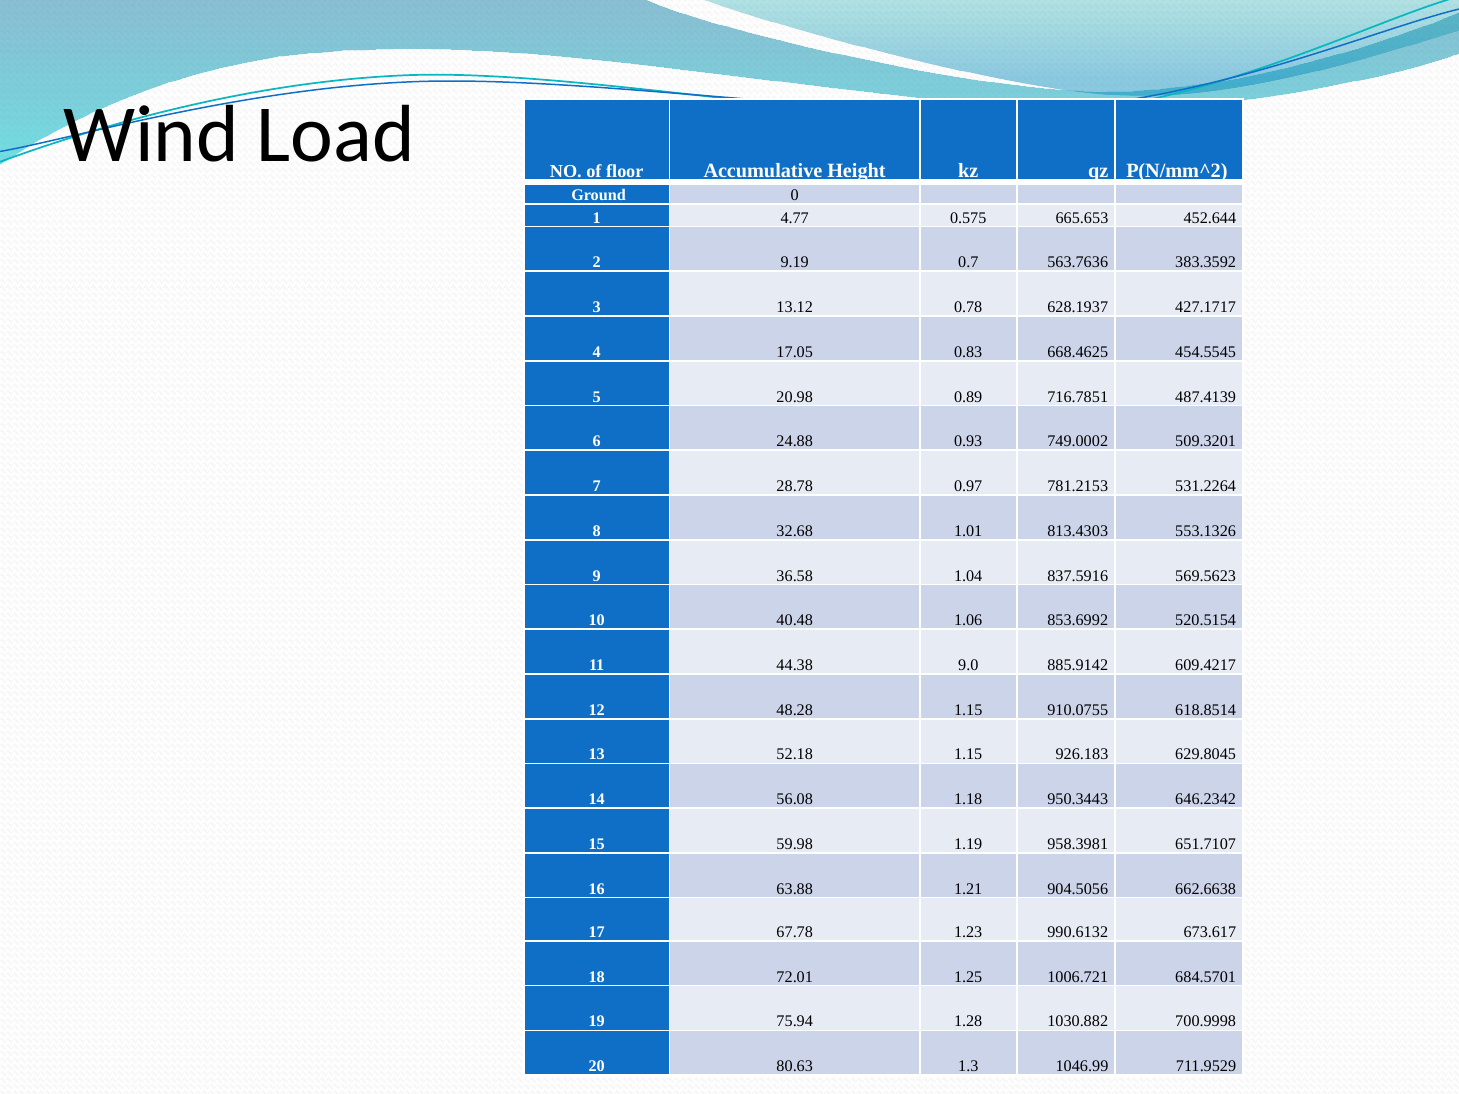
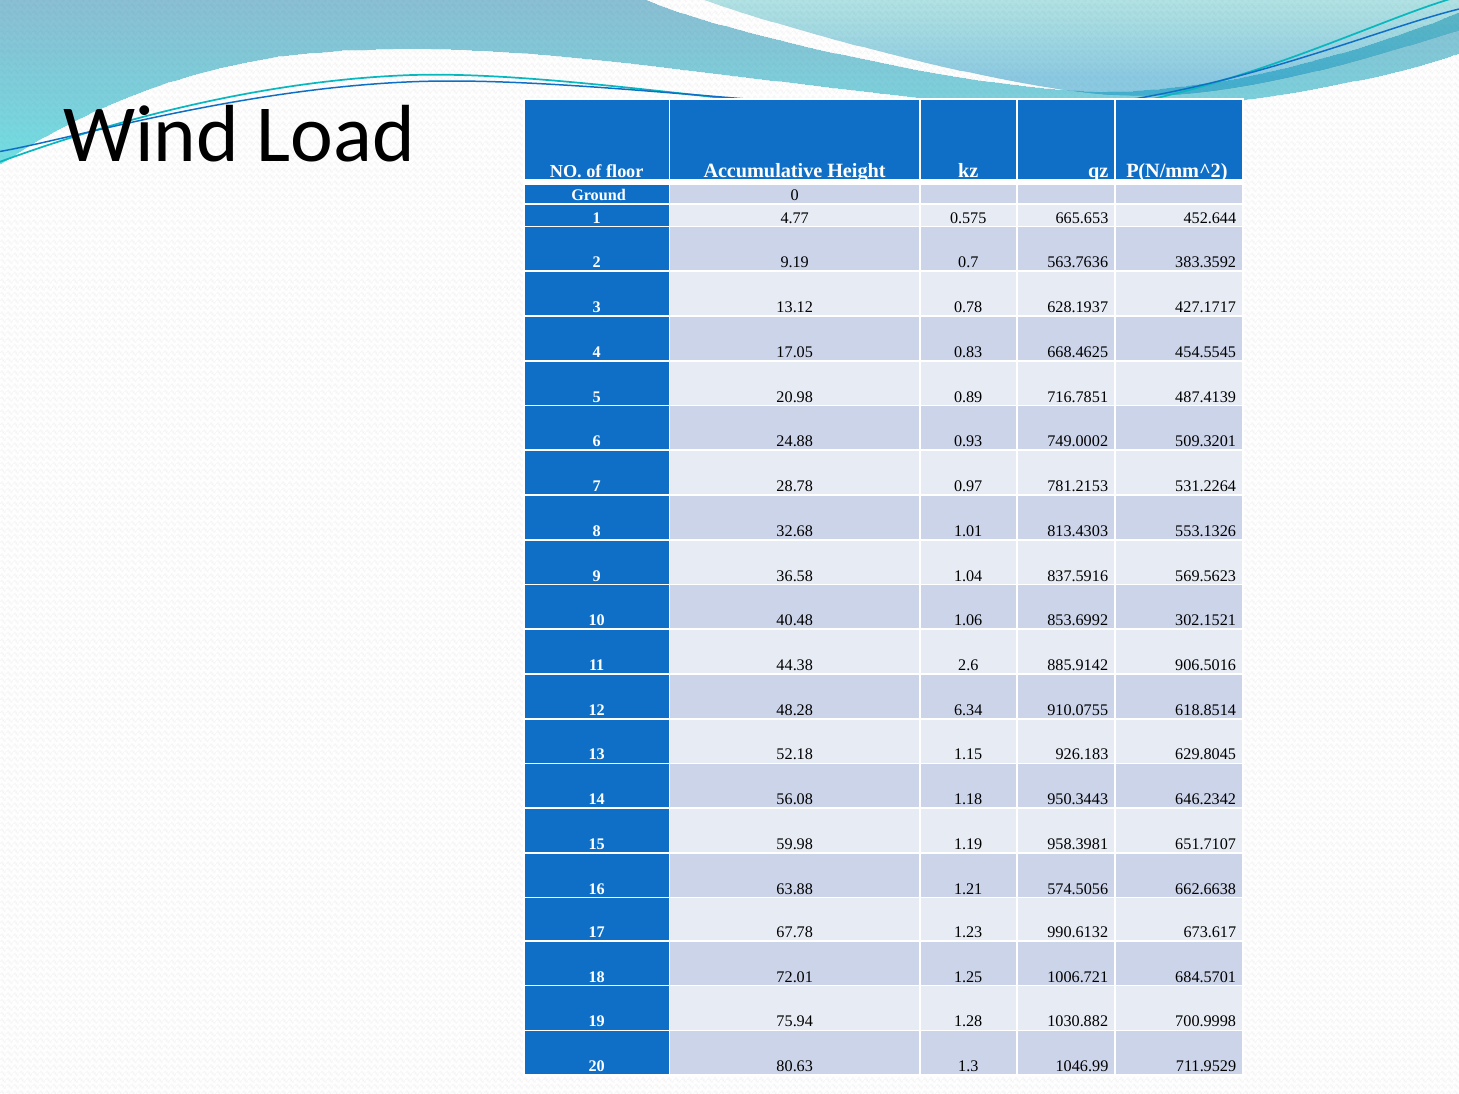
520.5154: 520.5154 -> 302.1521 (1206, 621)
9.0: 9.0 -> 2.6 (968, 665)
609.4217: 609.4217 -> 906.5016 (1206, 665)
48.28 1.15: 1.15 -> 6.34 (968, 710)
904.5056: 904.5056 -> 574.5056 (1078, 889)
